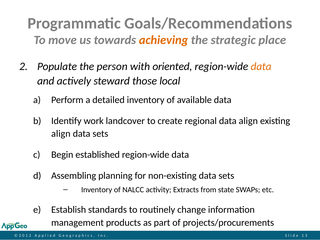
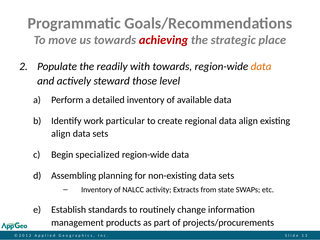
achieving colour: orange -> red (164, 40)
person: person -> readily (112, 66)
with oriented: oriented -> towards (172, 66)
local: local -> level (170, 81)
landcover: landcover -> particular (125, 121)
established: established -> specialized (98, 155)
